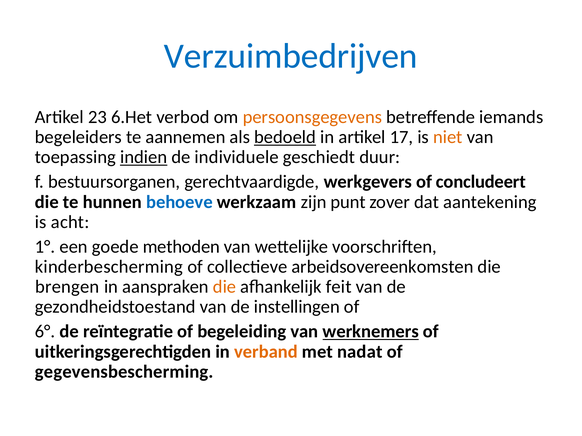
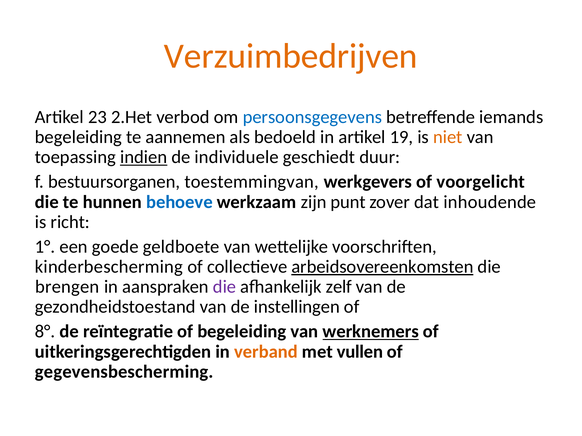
Verzuimbedrijven colour: blue -> orange (291, 56)
6.Het: 6.Het -> 2.Het (132, 117)
persoonsgegevens colour: orange -> blue (312, 117)
begeleiders: begeleiders -> begeleiding (78, 137)
bedoeld underline: present -> none (285, 137)
17: 17 -> 19 (401, 137)
gerechtvaardigde: gerechtvaardigde -> toestemmingvan (252, 182)
concludeert: concludeert -> voorgelicht (481, 182)
aantekening: aantekening -> inhoudende (490, 202)
acht: acht -> richt (70, 222)
methoden: methoden -> geldboete (181, 247)
arbeidsovereenkomsten underline: none -> present (382, 267)
die colour: orange -> purple (225, 287)
feit: feit -> zelf (339, 287)
6°: 6° -> 8° (45, 332)
nadat: nadat -> vullen (360, 352)
